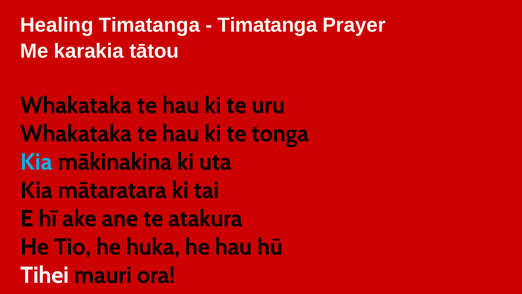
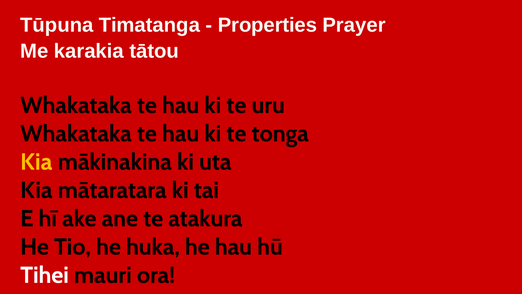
Healing: Healing -> Tūpuna (57, 25)
Timatanga: Timatanga -> Properties (267, 25)
Kia colour: light blue -> yellow (36, 162)
